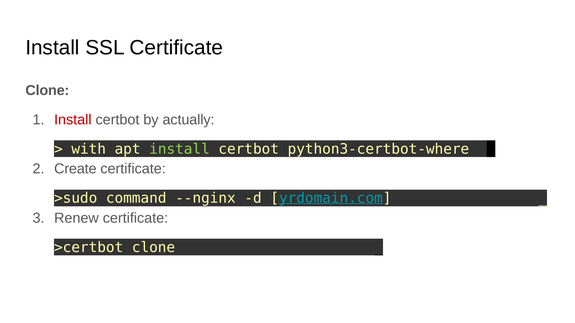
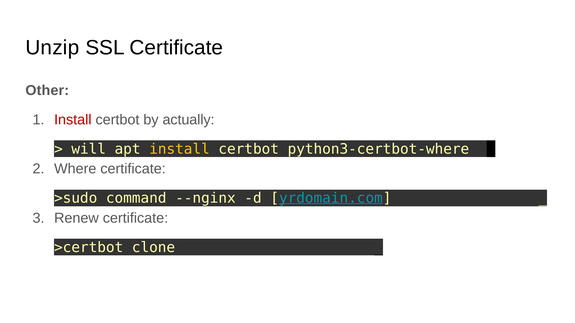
Install: Install -> Unzip (52, 48)
Clone: Clone -> Other (47, 90)
with: with -> will (89, 149)
install colour: light green -> yellow (179, 149)
Create: Create -> Where (75, 169)
